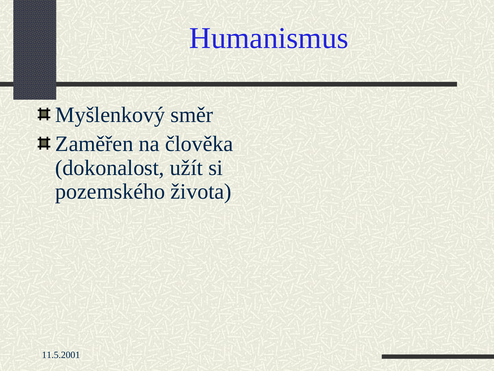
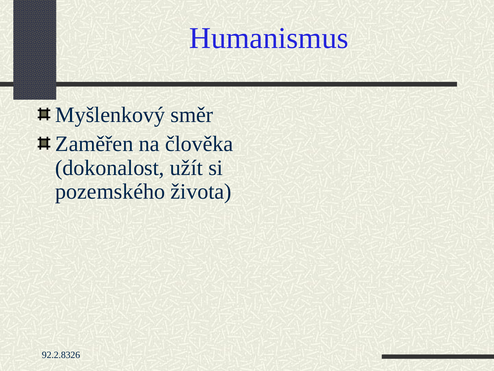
11.5.2001: 11.5.2001 -> 92.2.8326 (61, 354)
